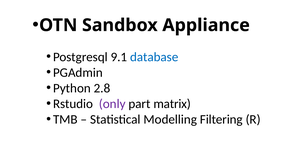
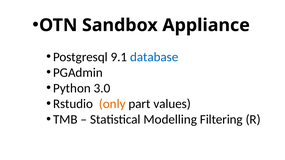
2.8: 2.8 -> 3.0 (102, 88)
only colour: purple -> orange (112, 104)
matrix: matrix -> values (172, 104)
